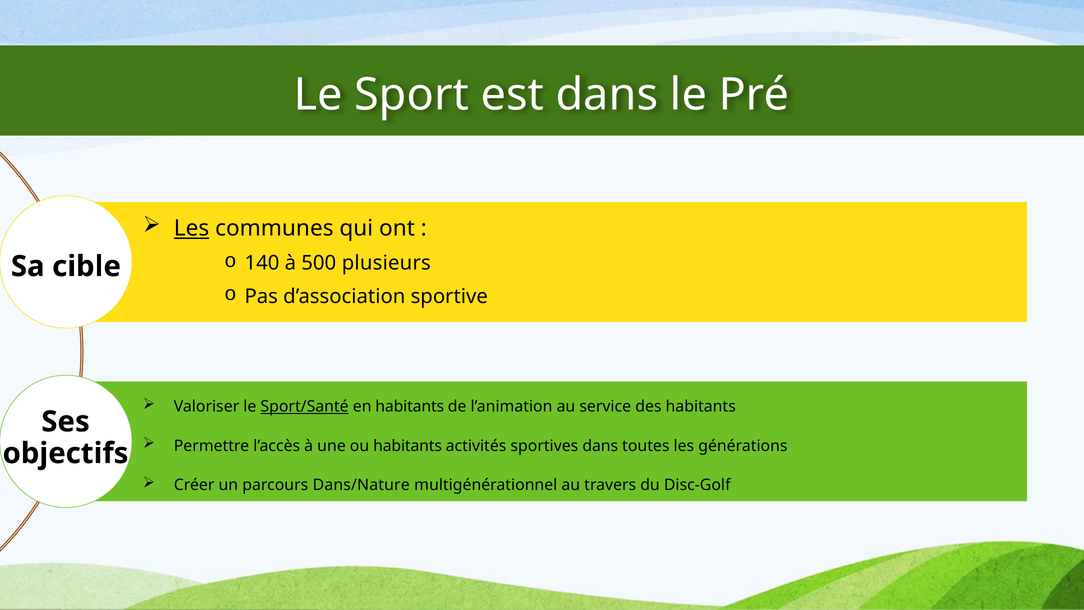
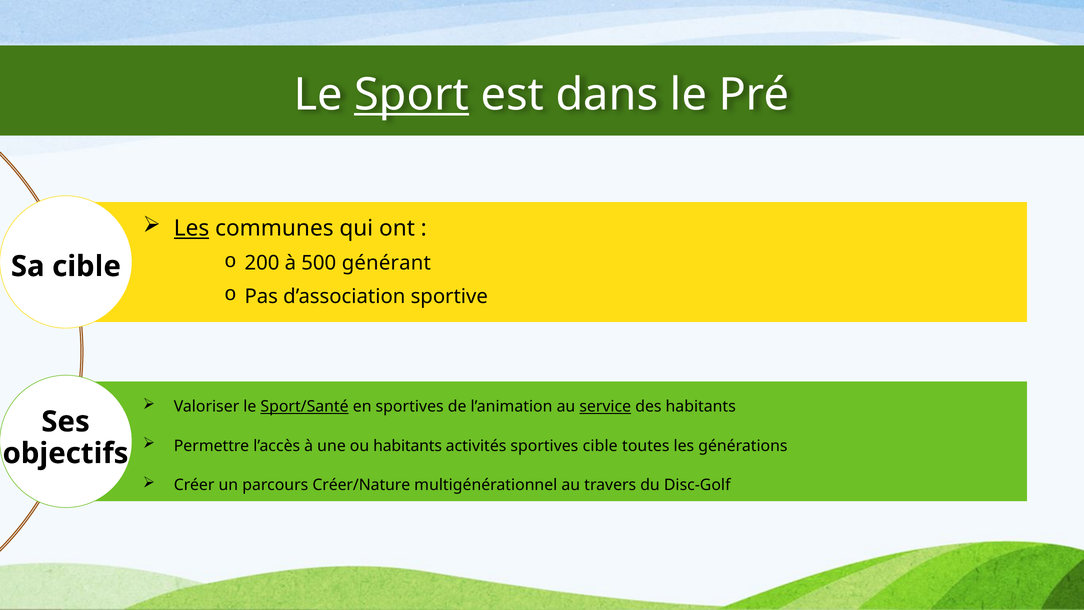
Sport underline: none -> present (412, 95)
140: 140 -> 200 (262, 263)
plusieurs: plusieurs -> générant (386, 263)
en habitants: habitants -> sportives (410, 406)
service underline: none -> present (605, 406)
sportives dans: dans -> cible (600, 446)
Dans/Nature: Dans/Nature -> Créer/Nature (361, 485)
